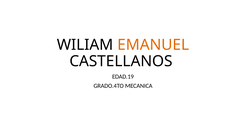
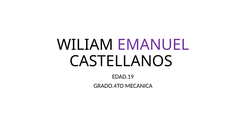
EMANUEL colour: orange -> purple (153, 45)
